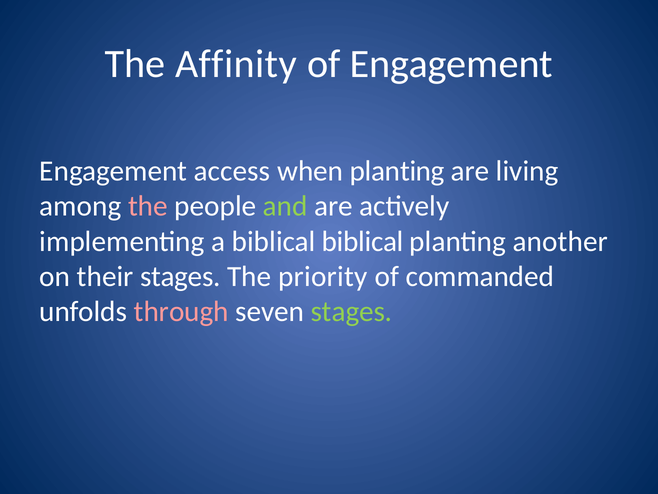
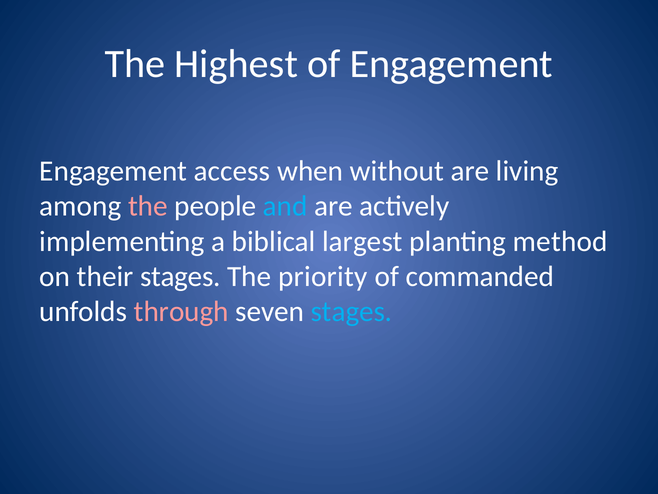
Affinity: Affinity -> Highest (236, 64)
when planting: planting -> without (397, 171)
and colour: light green -> light blue (285, 206)
biblical biblical: biblical -> largest (362, 241)
another: another -> method (560, 241)
stages colour: light green -> light blue (351, 311)
